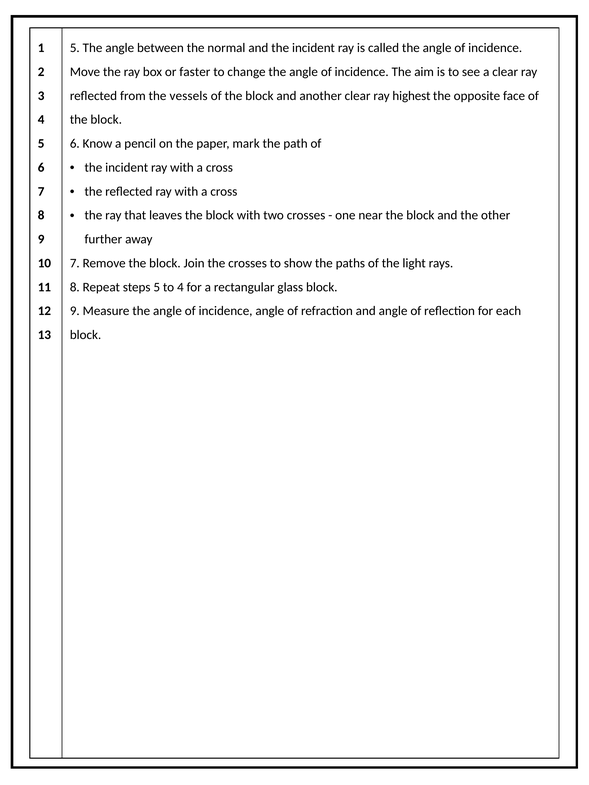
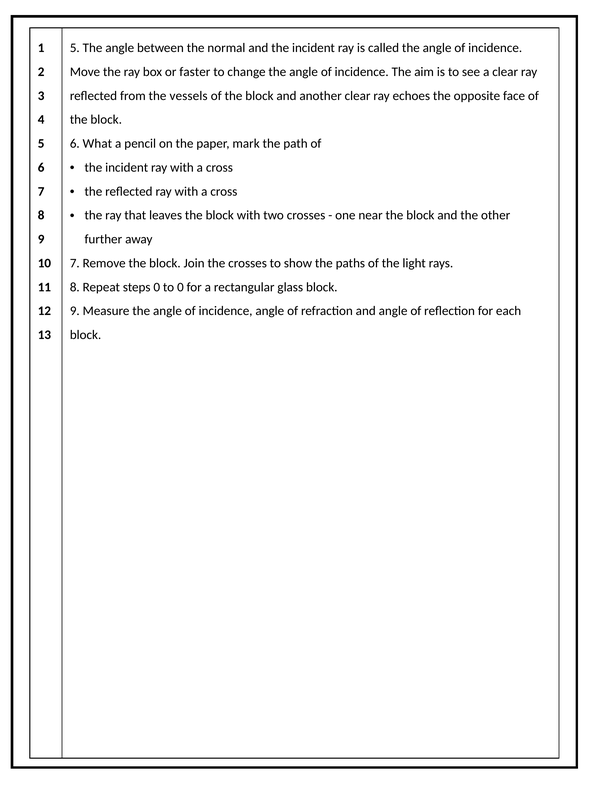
highest: highest -> echoes (411, 96)
Know: Know -> What (97, 144)
steps 5: 5 -> 0 (157, 287)
to 4: 4 -> 0 (180, 287)
